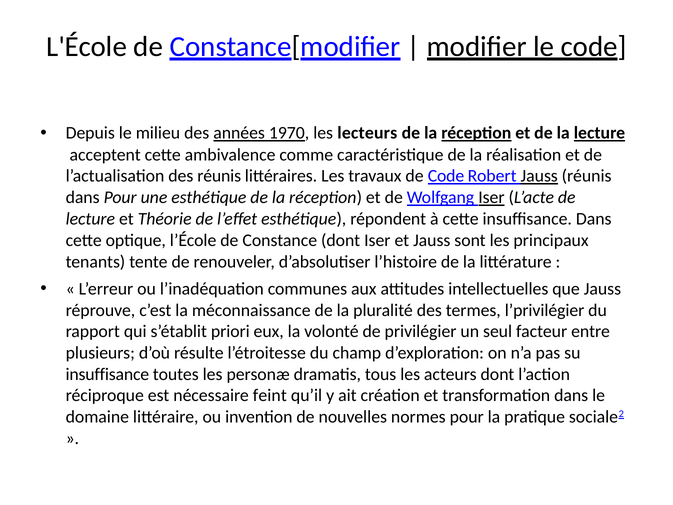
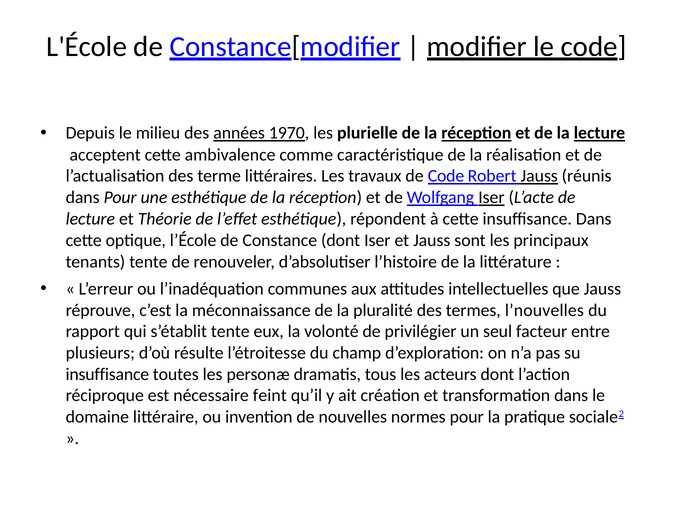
lecteurs: lecteurs -> plurielle (367, 133)
des réunis: réunis -> terme (219, 176)
l’privilégier: l’privilégier -> l’nouvelles (544, 310)
s’établit priori: priori -> tente (230, 331)
